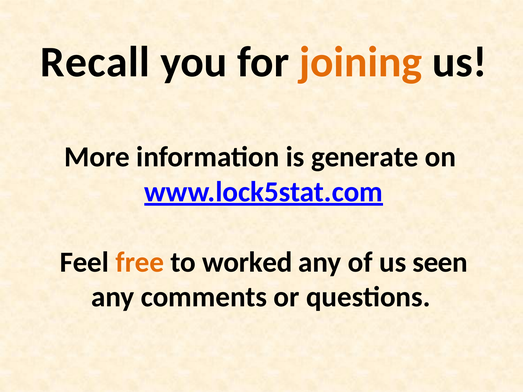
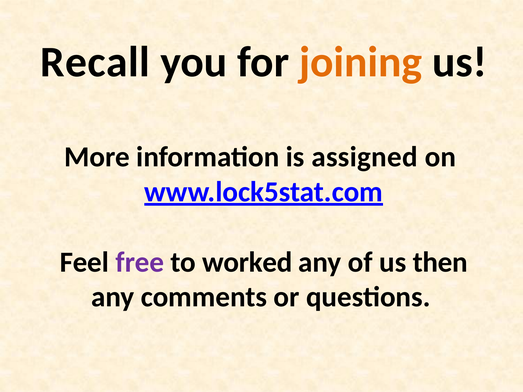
generate: generate -> assigned (365, 157)
free colour: orange -> purple (140, 262)
seen: seen -> then (440, 262)
